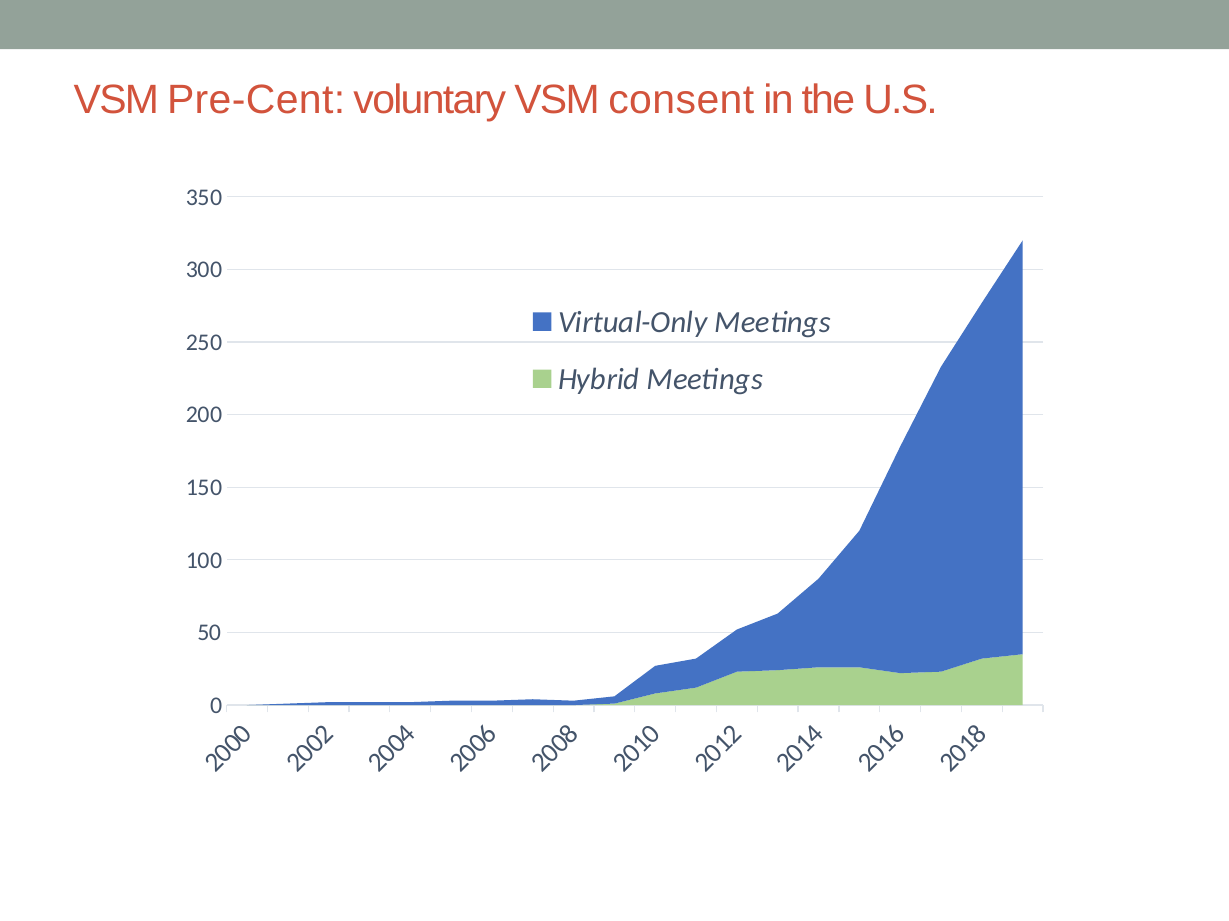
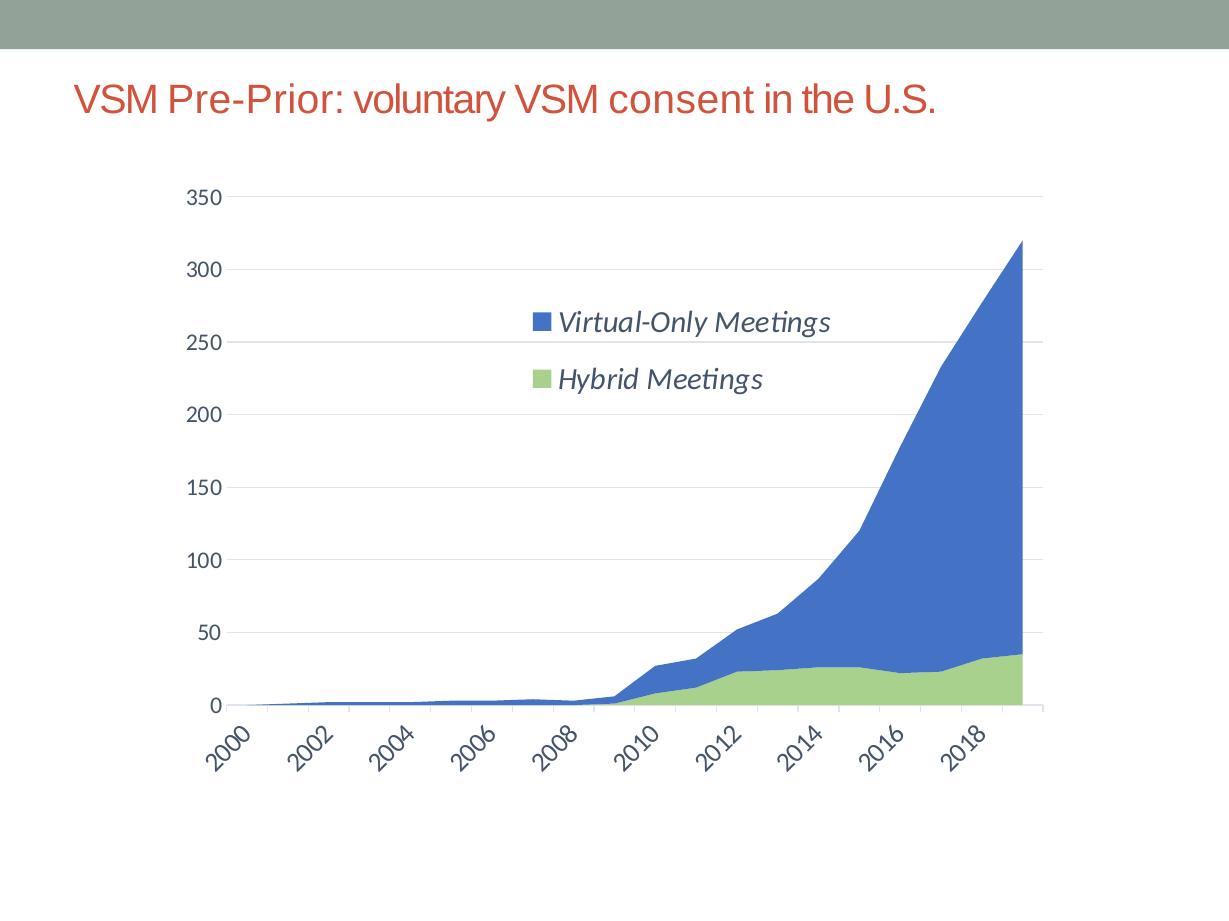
Pre-Cent: Pre-Cent -> Pre-Prior (256, 100)
